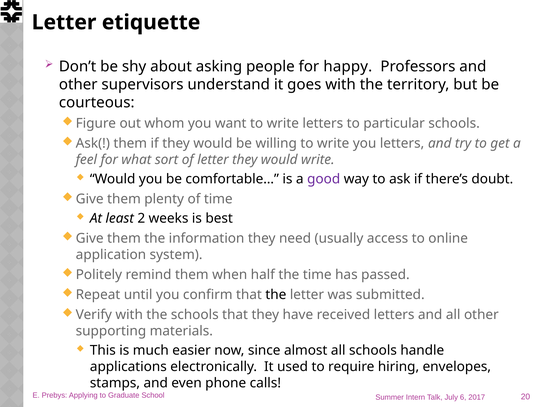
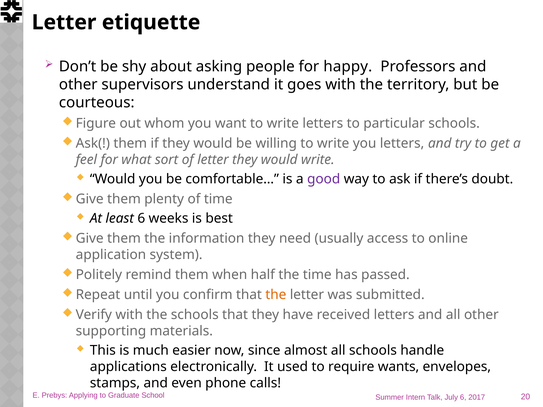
least 2: 2 -> 6 (141, 219)
the colour: black -> orange (276, 295)
hiring: hiring -> wants (399, 367)
